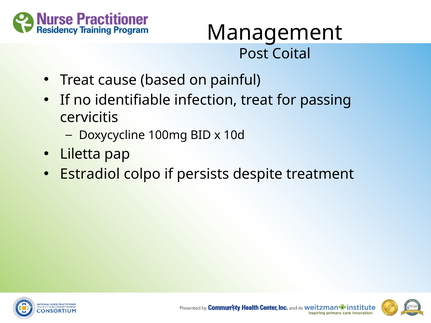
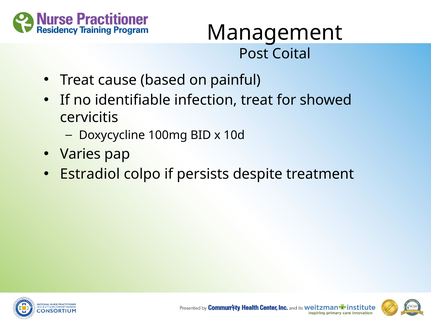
passing: passing -> showed (326, 100)
Liletta: Liletta -> Varies (80, 154)
